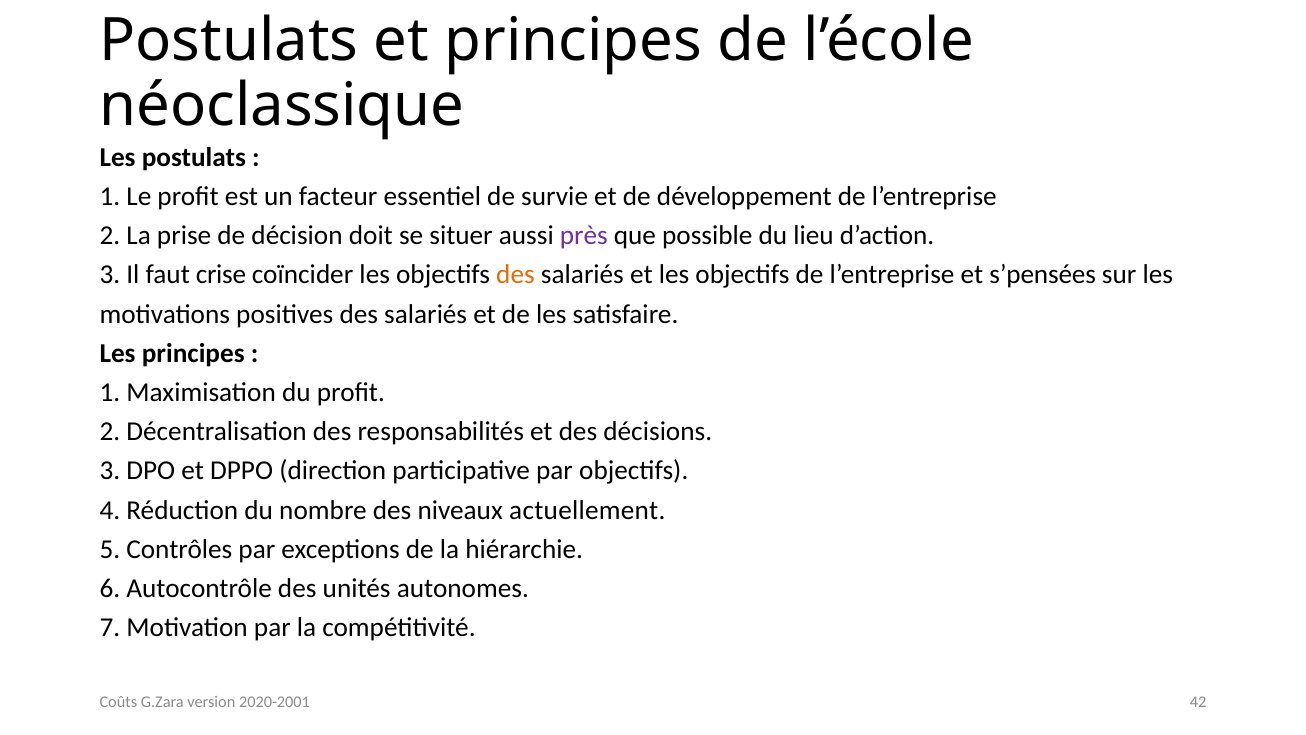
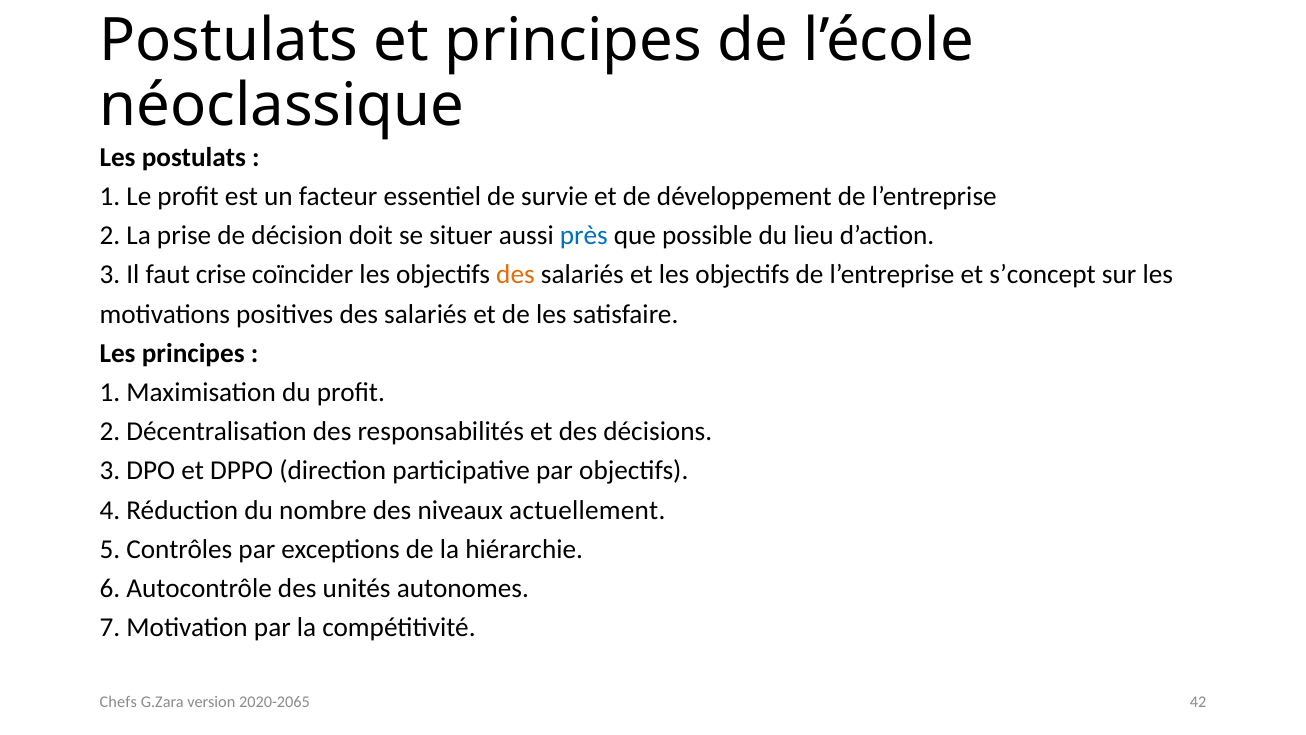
près colour: purple -> blue (584, 236)
s’pensées: s’pensées -> s’concept (1043, 275)
Coûts: Coûts -> Chefs (118, 702)
2020-2001: 2020-2001 -> 2020-2065 (275, 702)
